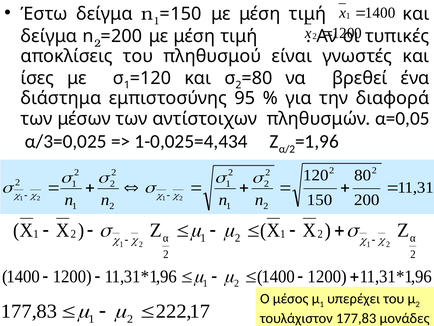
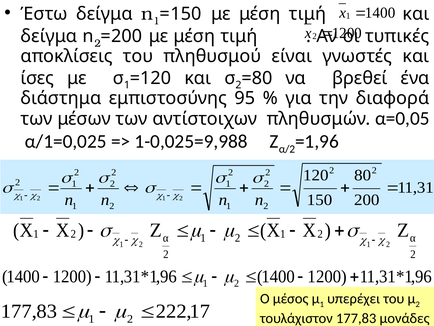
α/3=0,025: α/3=0,025 -> α/1=0,025 (66, 141)
1-0,025=4,434: 1-0,025=4,434 -> 1-0,025=9,988 (191, 141)
